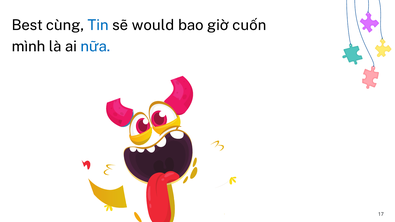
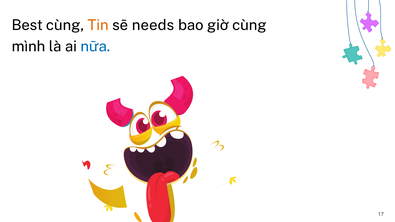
Tin colour: blue -> orange (98, 25)
would: would -> needs (153, 25)
giờ cuốn: cuốn -> cùng (249, 25)
